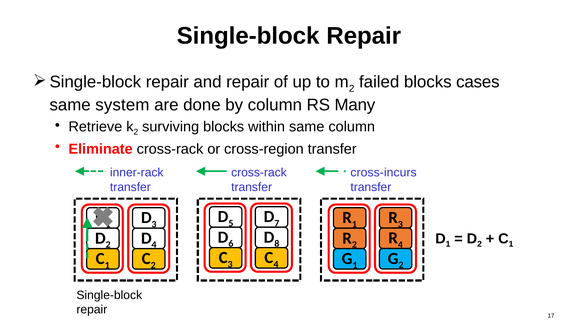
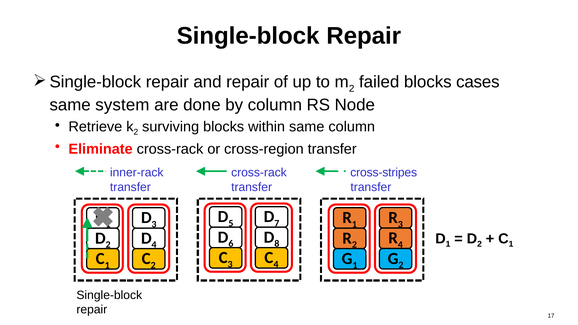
Many: Many -> Node (355, 105)
cross-incurs: cross-incurs -> cross-stripes (384, 173)
